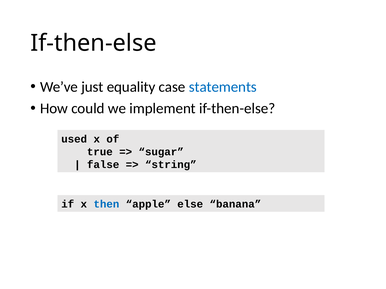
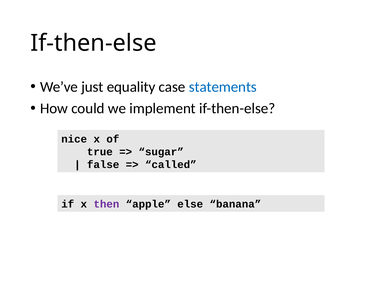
used: used -> nice (74, 139)
string: string -> called (171, 165)
then colour: blue -> purple (106, 205)
